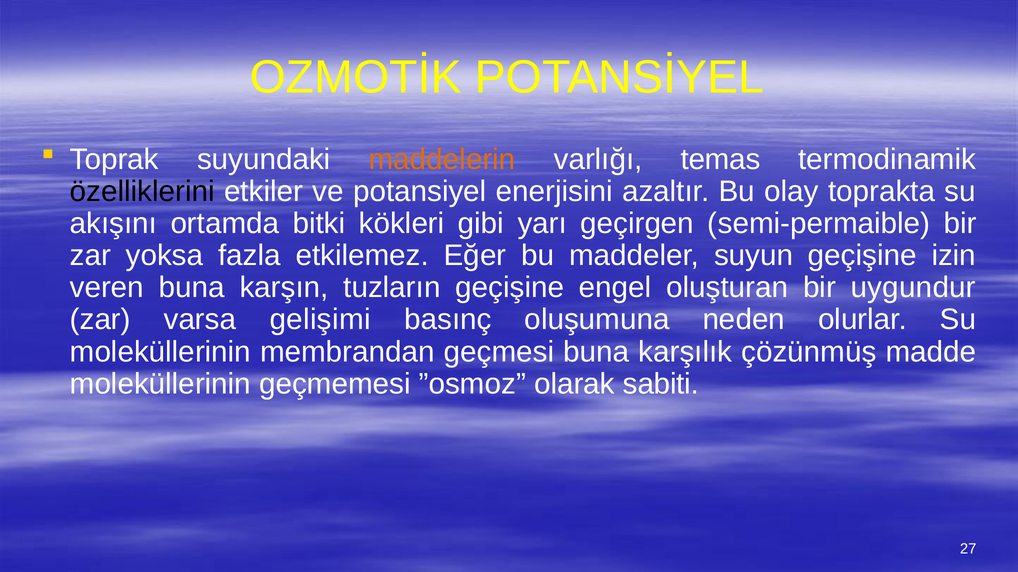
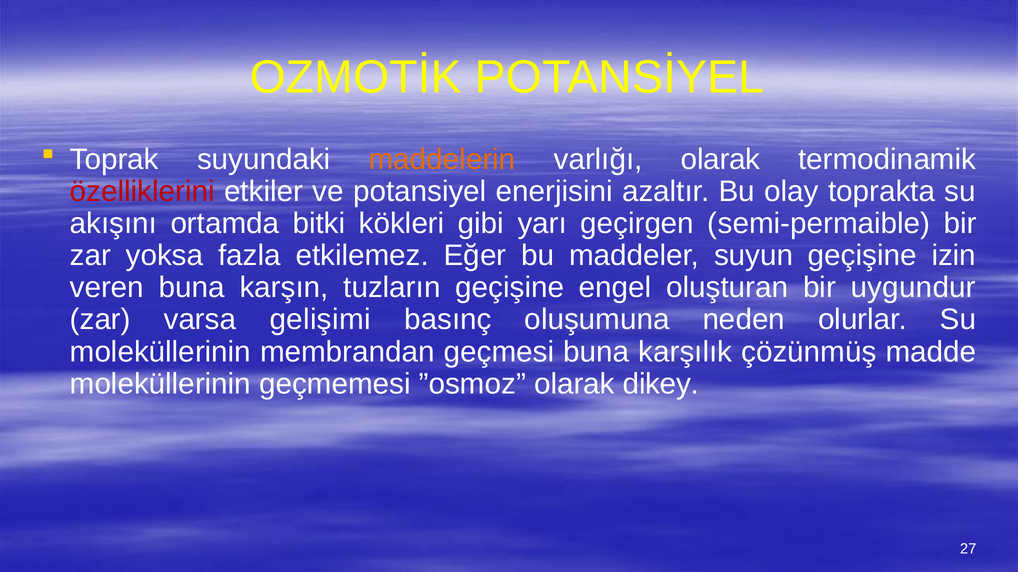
varlığı temas: temas -> olarak (721, 160)
özelliklerini colour: black -> red (142, 192)
sabiti: sabiti -> dikey (661, 384)
